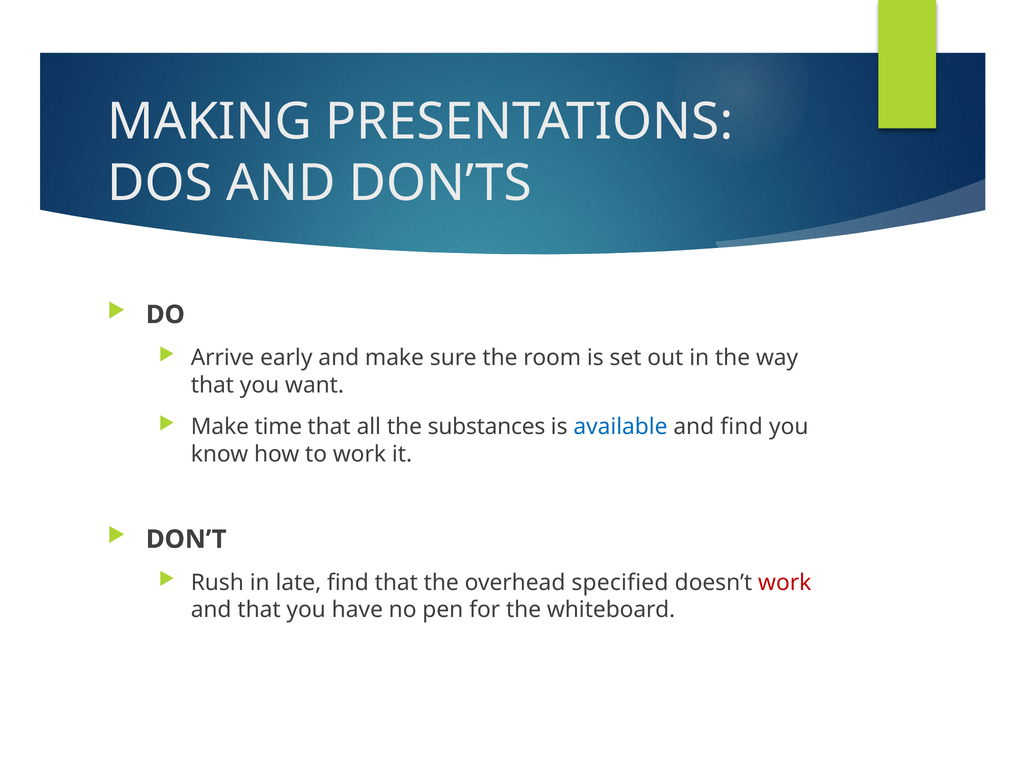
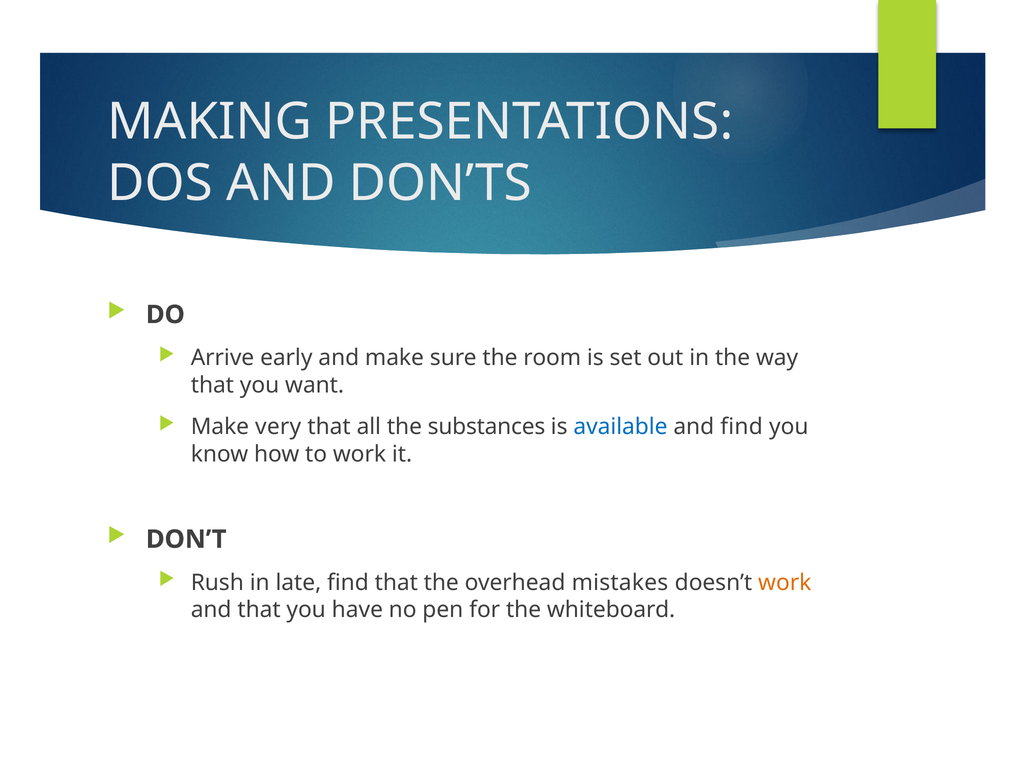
time: time -> very (278, 427)
specified: specified -> mistakes (620, 582)
work colour: red -> orange (785, 582)
